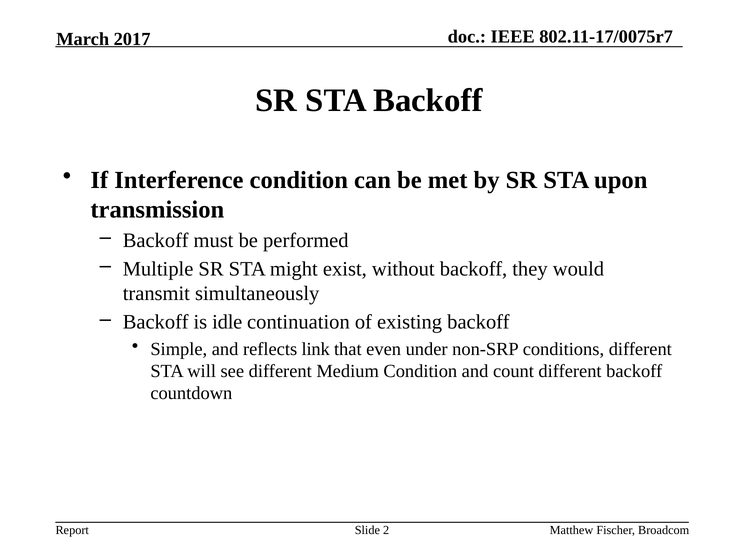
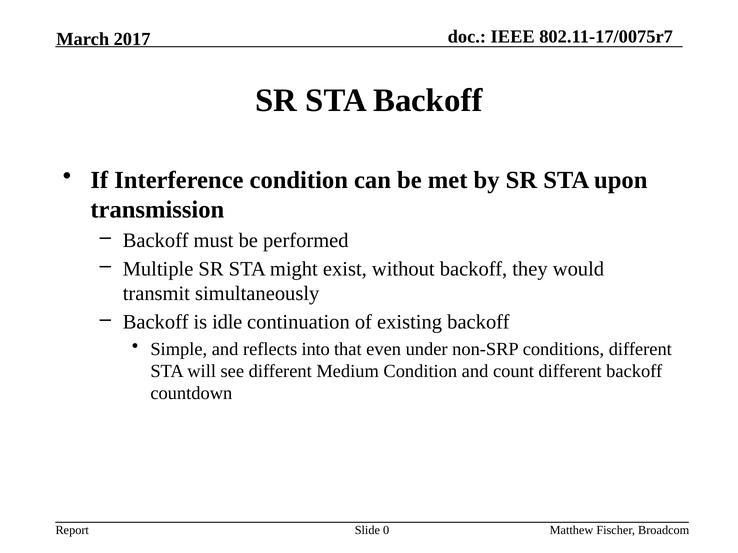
link: link -> into (316, 349)
2: 2 -> 0 (386, 531)
